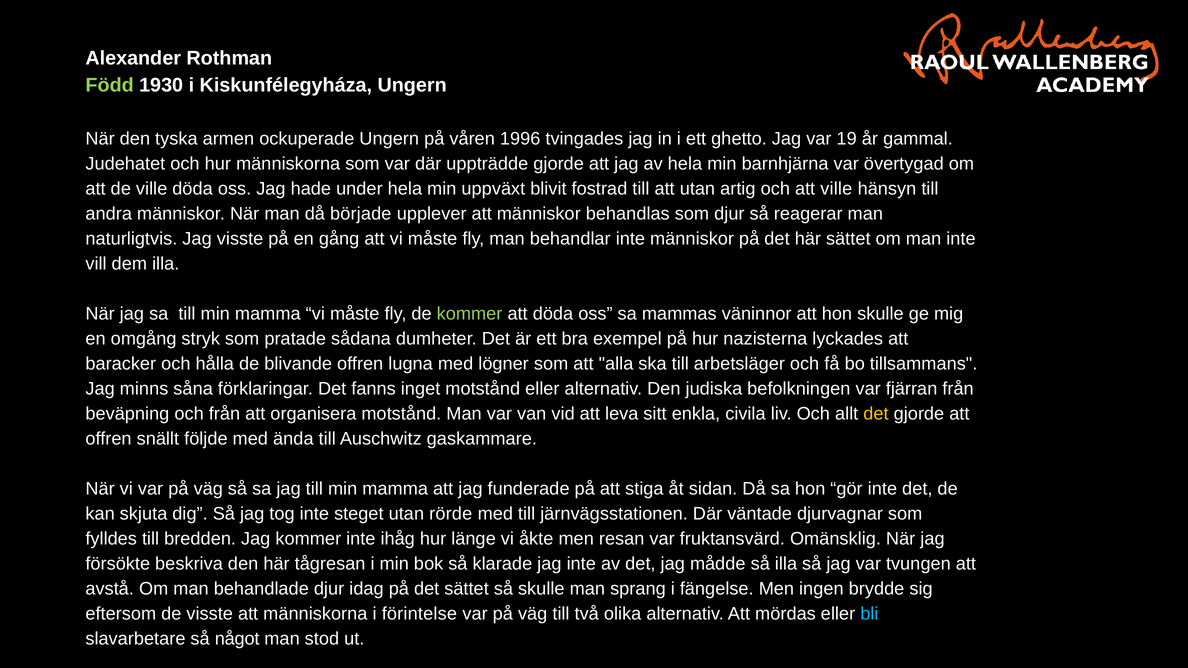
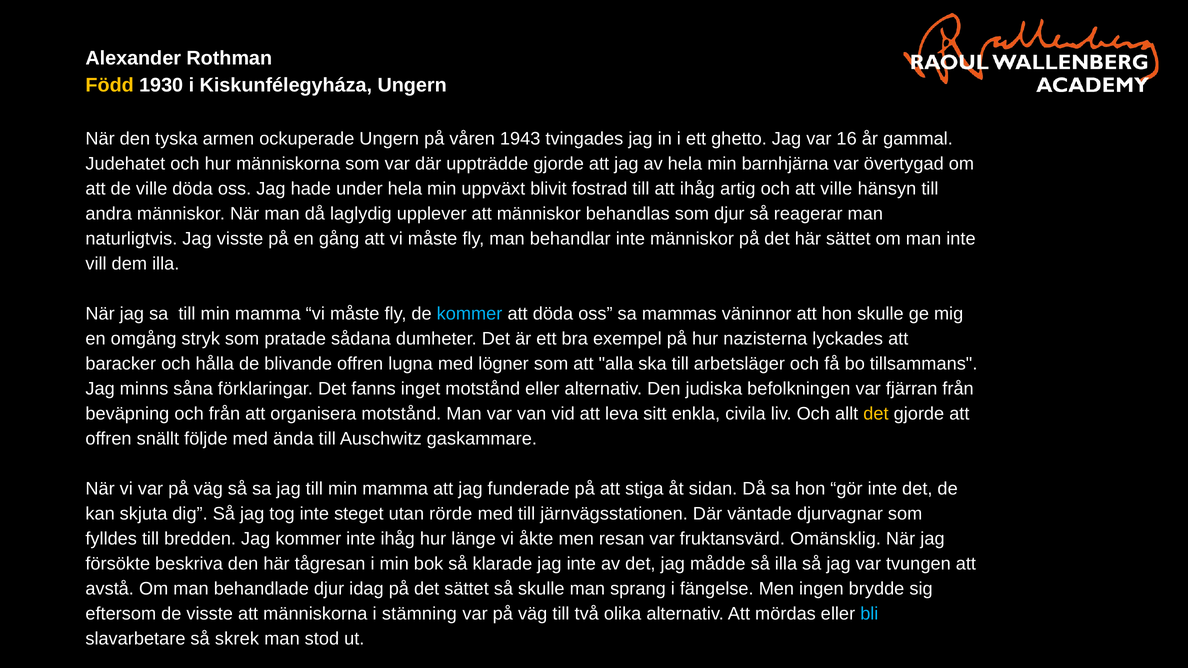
Född colour: light green -> yellow (110, 85)
1996: 1996 -> 1943 (520, 139)
19: 19 -> 16 (847, 139)
att utan: utan -> ihåg (697, 189)
började: började -> laglydig (361, 214)
kommer colour: light green -> light blue (470, 314)
förintelse: förintelse -> stämning (419, 614)
något: något -> skrek (237, 639)
